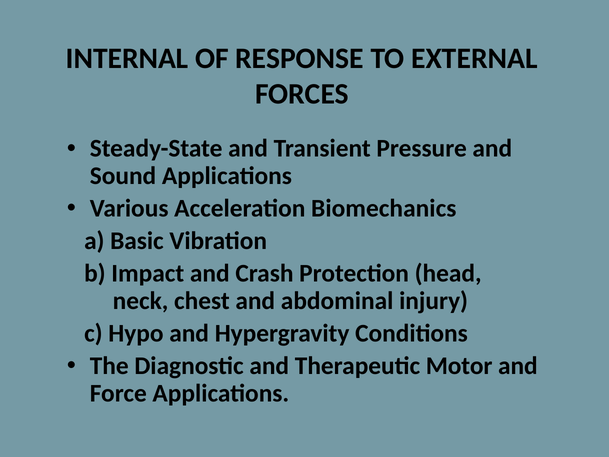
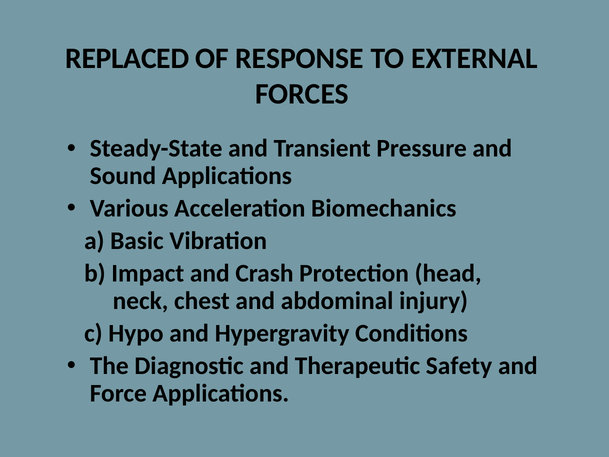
INTERNAL: INTERNAL -> REPLACED (127, 58)
Motor: Motor -> Safety (459, 366)
